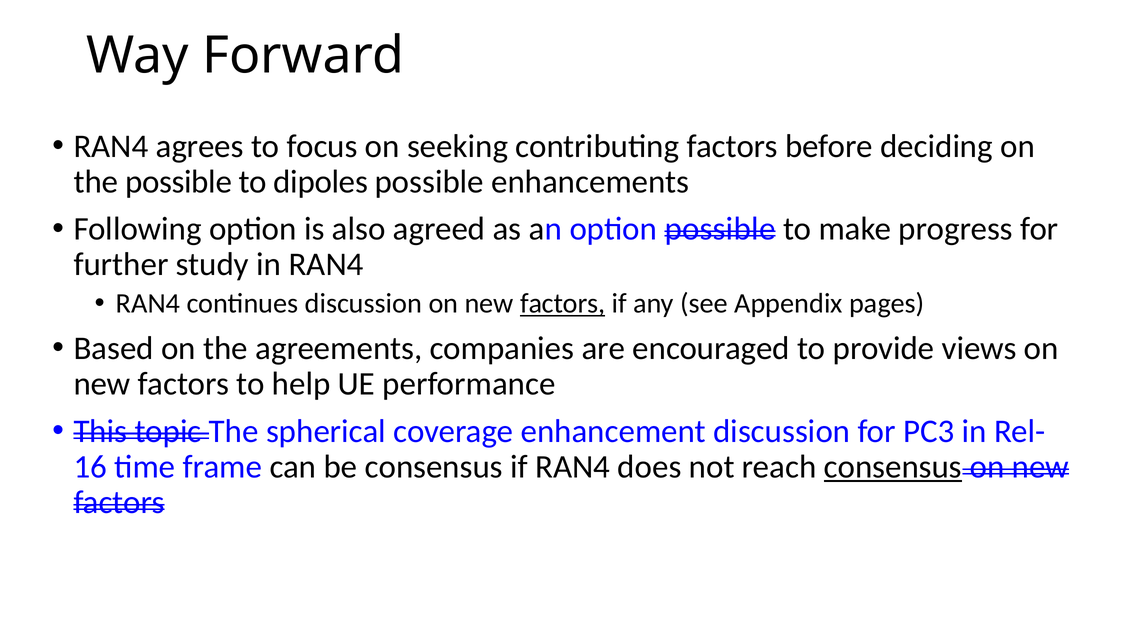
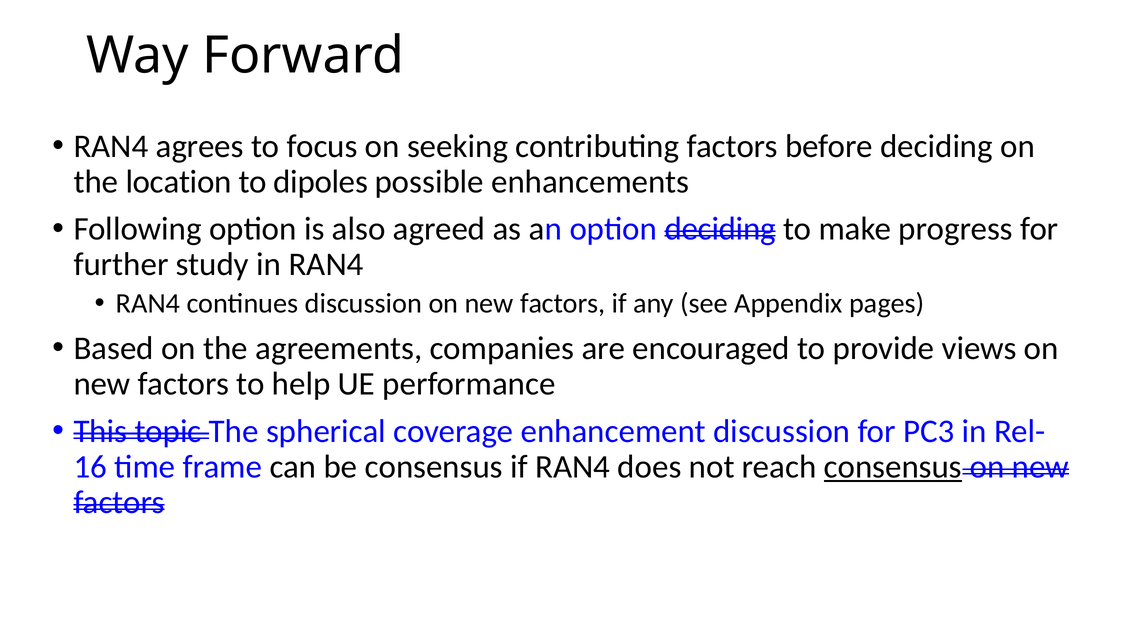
the possible: possible -> location (179, 182)
option possible: possible -> deciding (720, 229)
factors underline: present -> none (563, 304)
